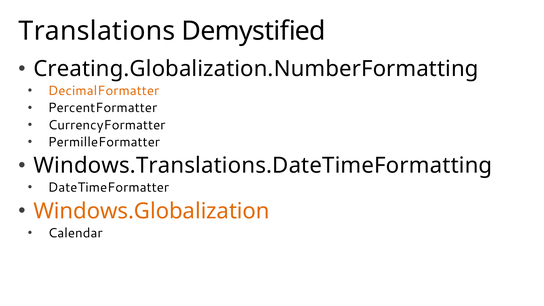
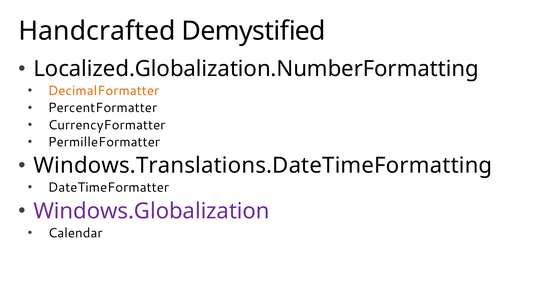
Translations: Translations -> Handcrafted (97, 31)
Creating.Globalization.NumberFormatting: Creating.Globalization.NumberFormatting -> Localized.Globalization.NumberFormatting (256, 69)
Windows.Globalization colour: orange -> purple (152, 211)
